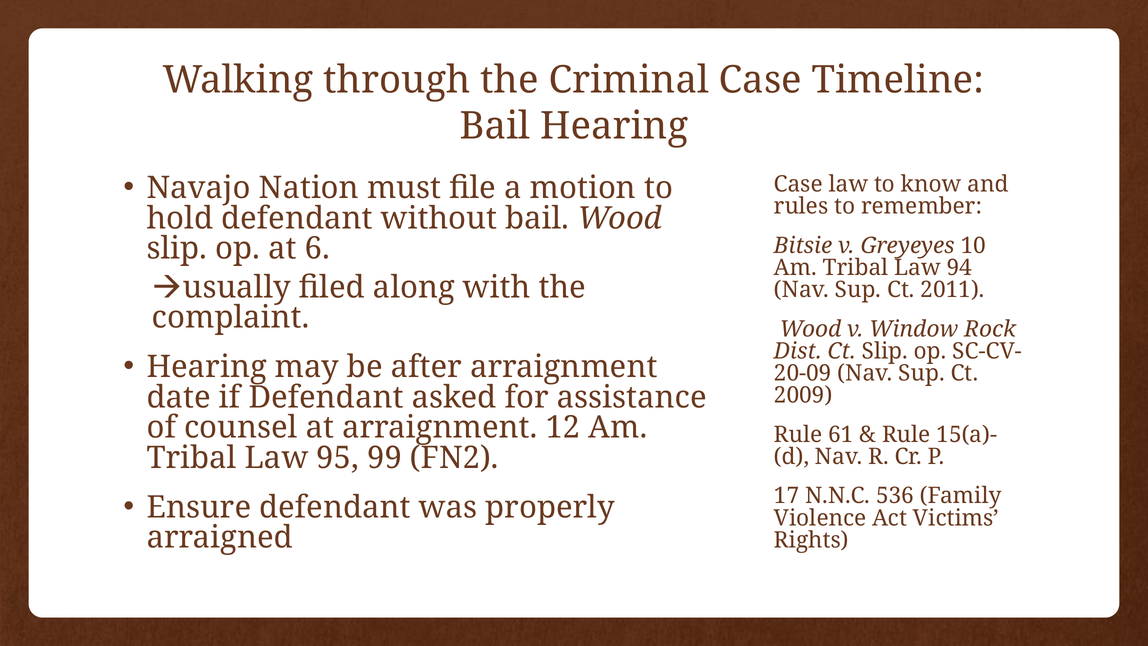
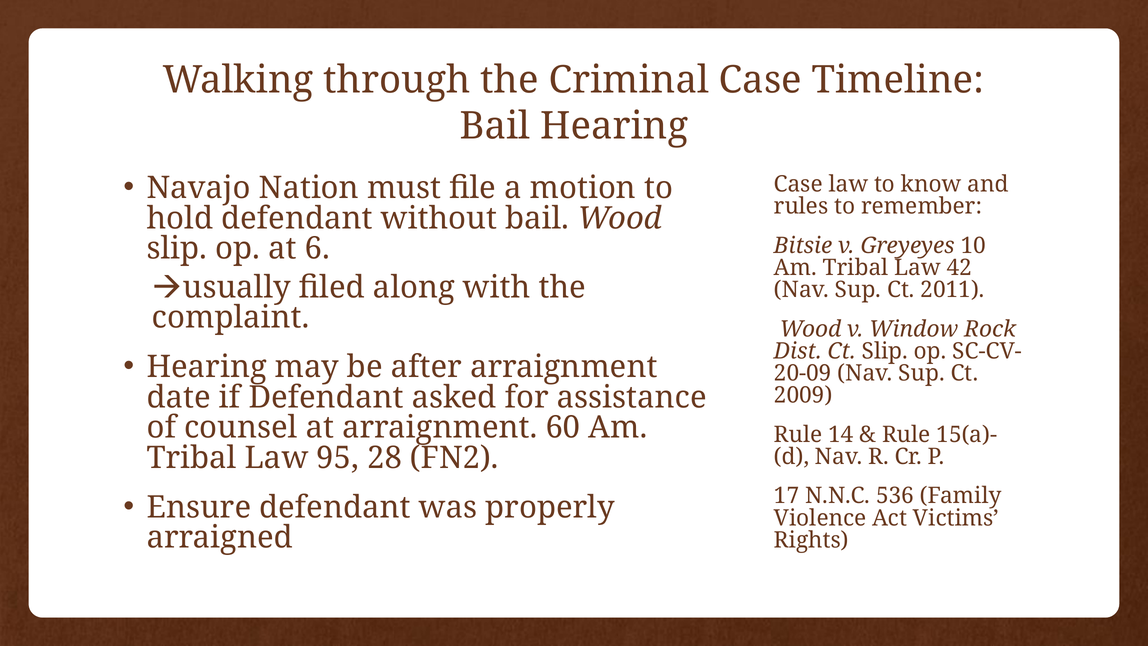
94: 94 -> 42 (959, 268)
12: 12 -> 60 (563, 427)
61: 61 -> 14 (841, 435)
99: 99 -> 28 (384, 458)
